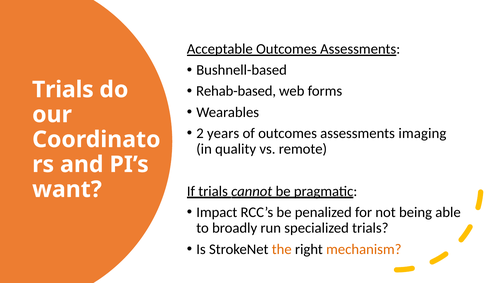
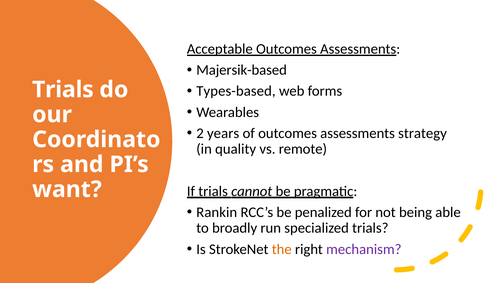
Bushnell-based: Bushnell-based -> Majersik-based (242, 70)
Rehab-based: Rehab-based -> Types-based (236, 91)
imaging: imaging -> strategy (422, 134)
Impact: Impact -> Rankin (217, 213)
mechanism colour: orange -> purple (364, 250)
